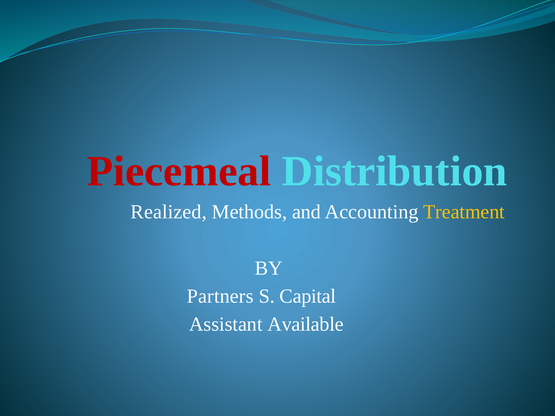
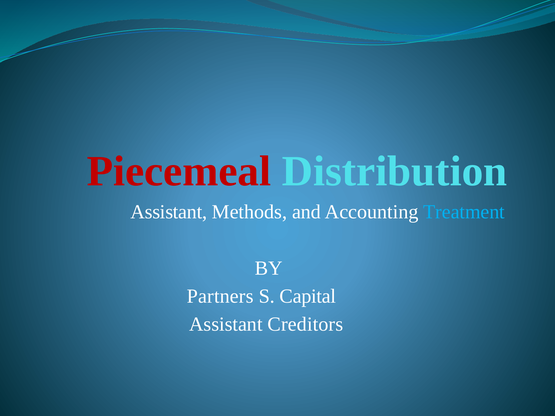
Realized: Realized -> Assistant (169, 212)
Treatment colour: yellow -> light blue (464, 212)
Available: Available -> Creditors (305, 325)
